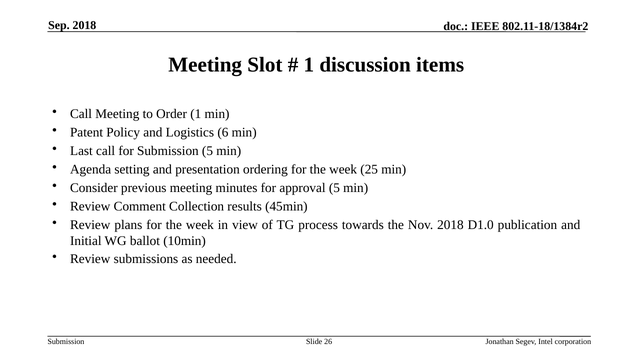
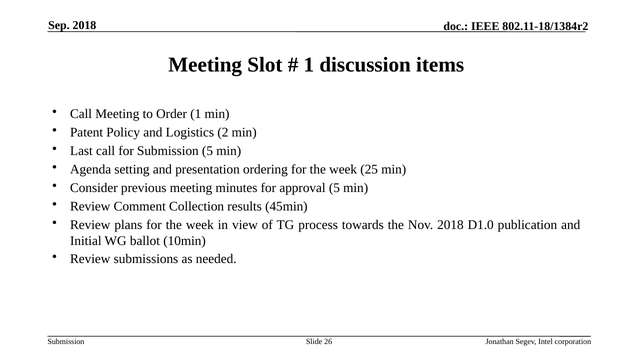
6: 6 -> 2 (223, 133)
